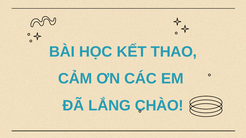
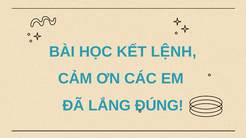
THAO: THAO -> LỆNH (174, 52)
CHÀO: CHÀO -> ĐÚNG (159, 106)
